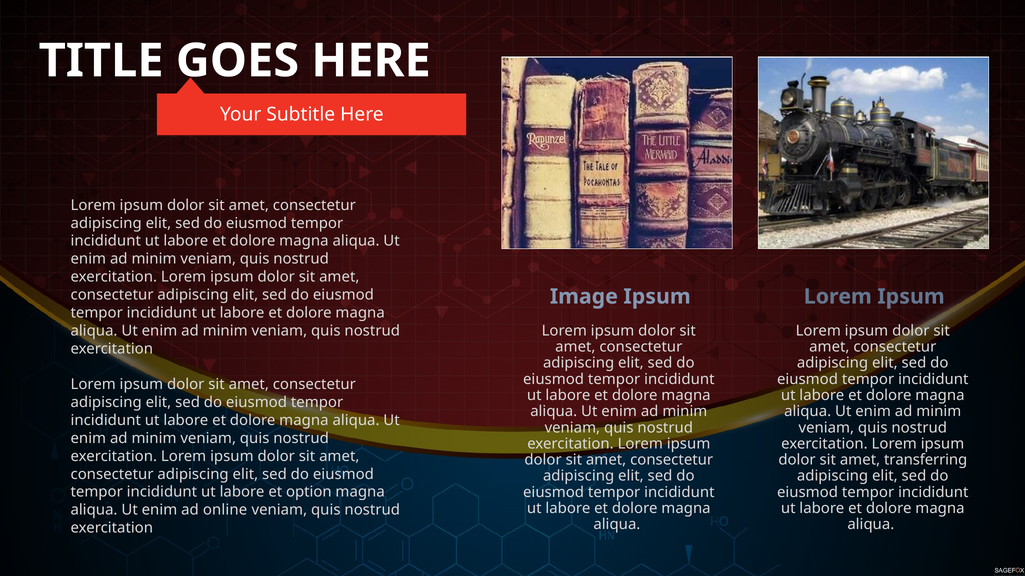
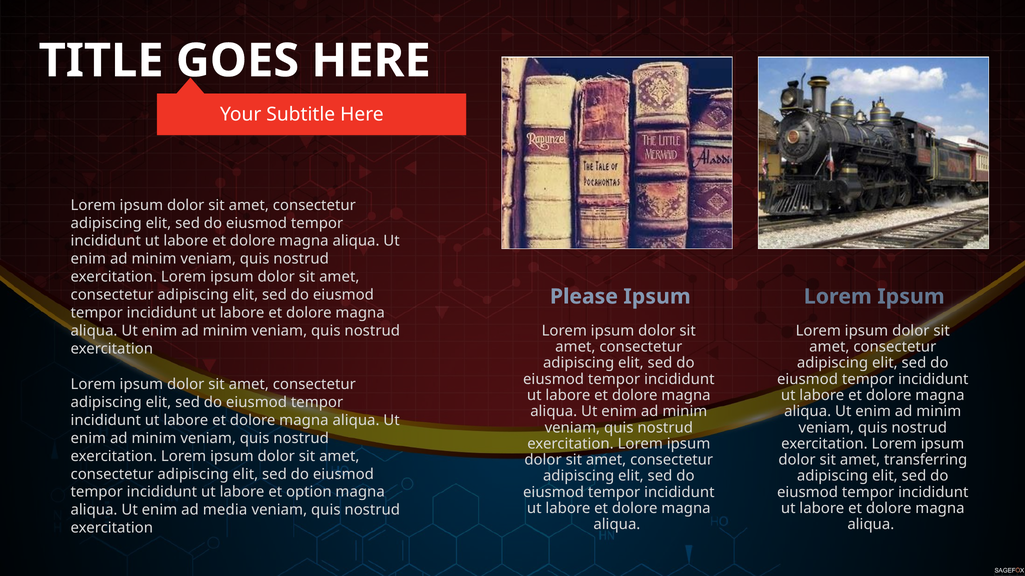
Image: Image -> Please (584, 297)
online: online -> media (225, 510)
